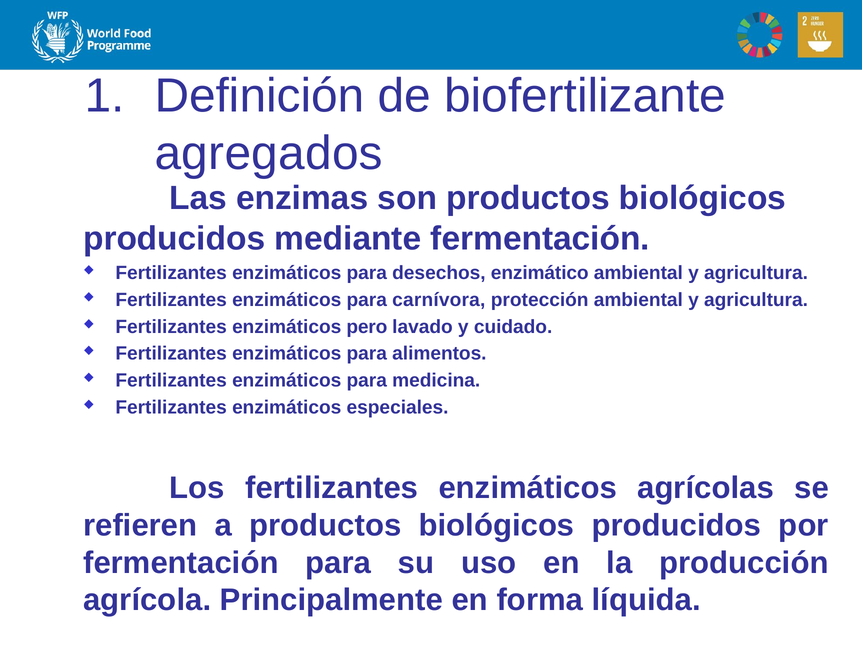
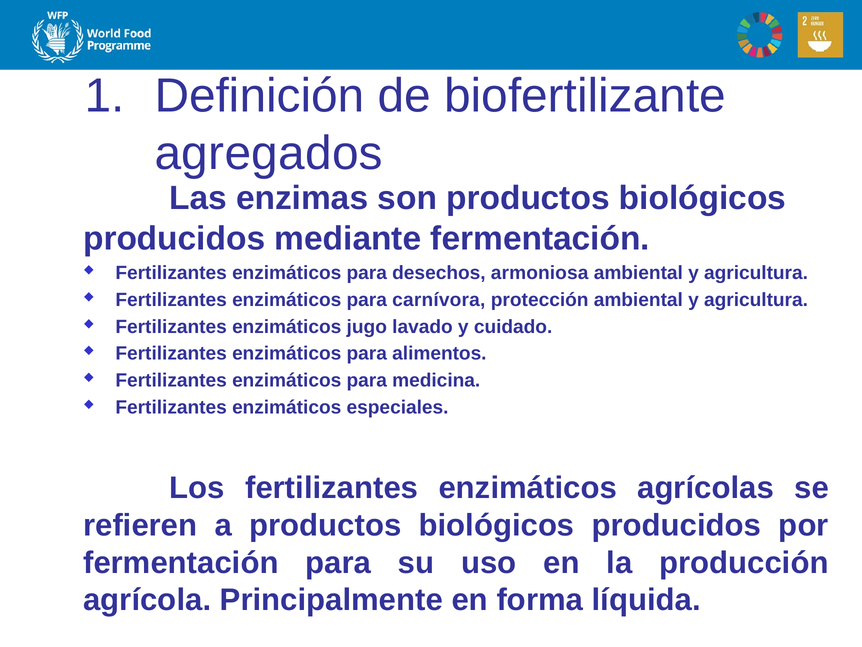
enzimático: enzimático -> armoniosa (540, 273)
pero: pero -> jugo (367, 327)
